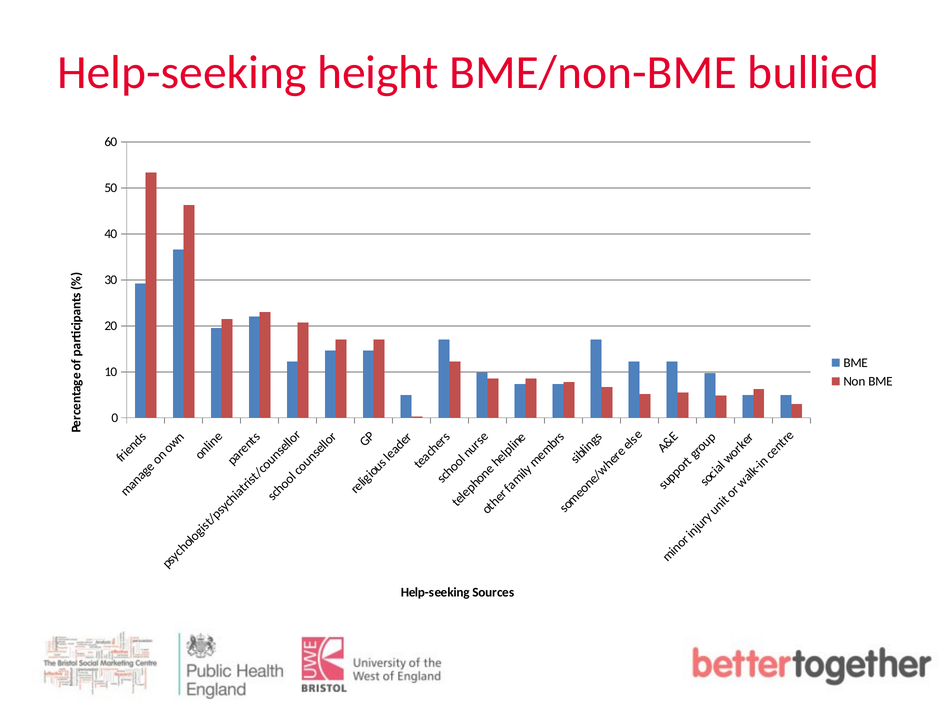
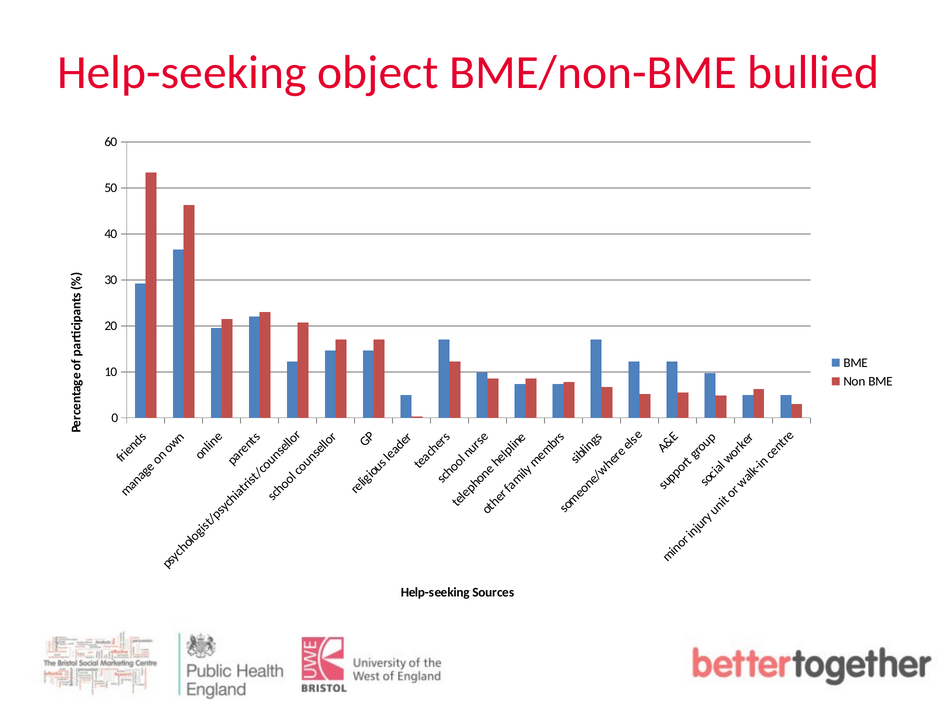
height: height -> object (378, 72)
